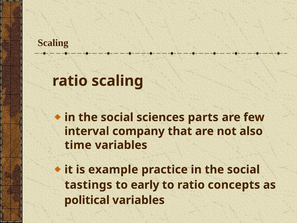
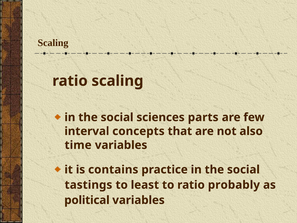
company: company -> concepts (138, 131)
example: example -> contains (113, 169)
early: early -> least (145, 185)
concepts: concepts -> probably (234, 185)
